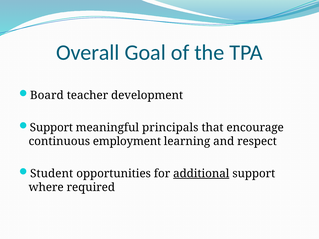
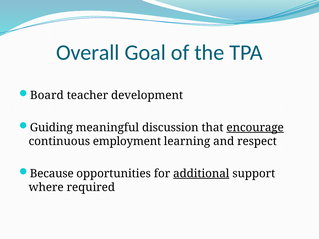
Support: Support -> Guiding (51, 128)
principals: principals -> discussion (170, 128)
encourage underline: none -> present (255, 128)
Student: Student -> Because (52, 174)
